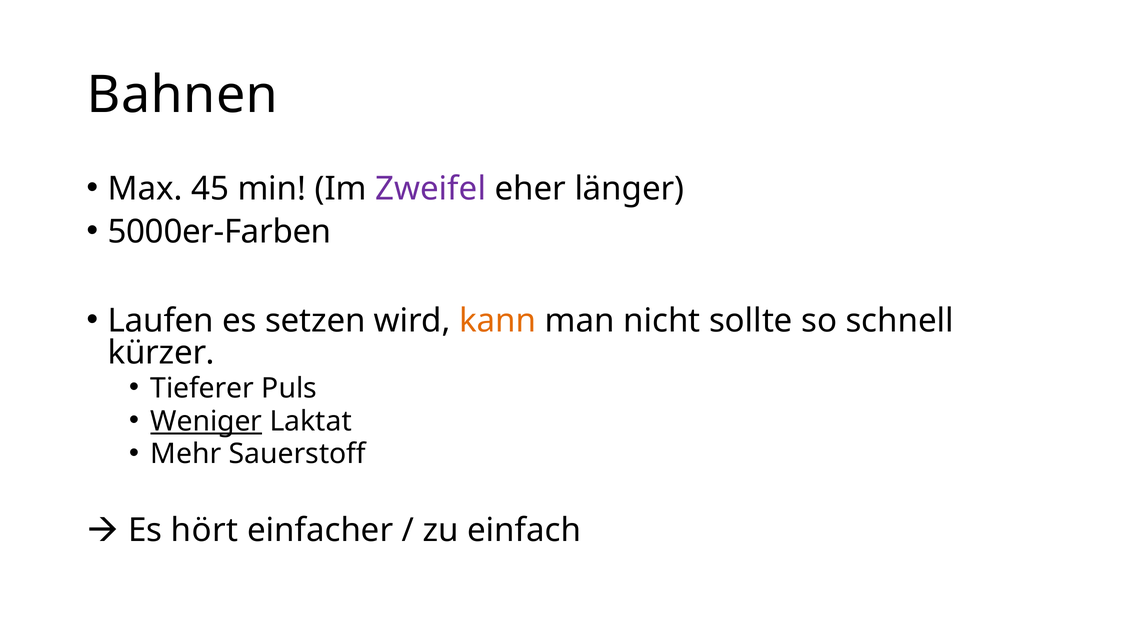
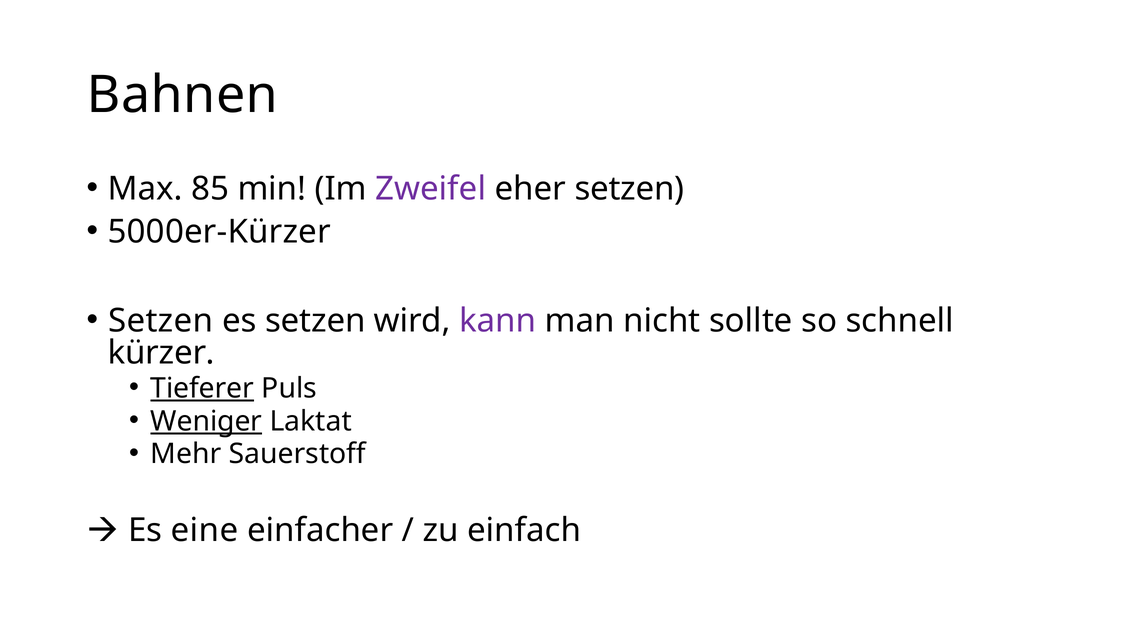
45: 45 -> 85 (210, 189)
eher länger: länger -> setzen (629, 189)
5000er-Farben: 5000er-Farben -> 5000er-Kürzer (219, 232)
Laufen: Laufen -> Setzen (161, 321)
kann colour: orange -> purple (498, 321)
Tieferer underline: none -> present (202, 389)
hört: hört -> eine (205, 531)
